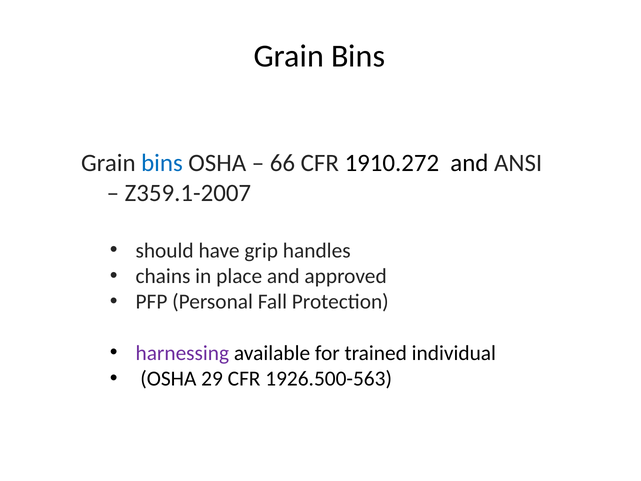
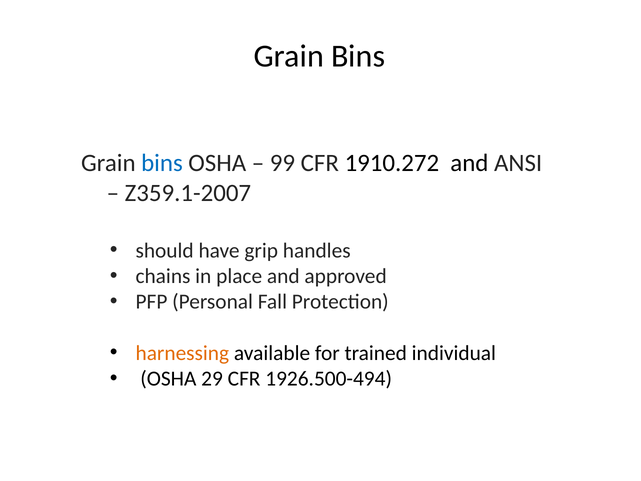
66: 66 -> 99 (282, 163)
harnessing colour: purple -> orange (182, 353)
1926.500-563: 1926.500-563 -> 1926.500-494 (329, 379)
